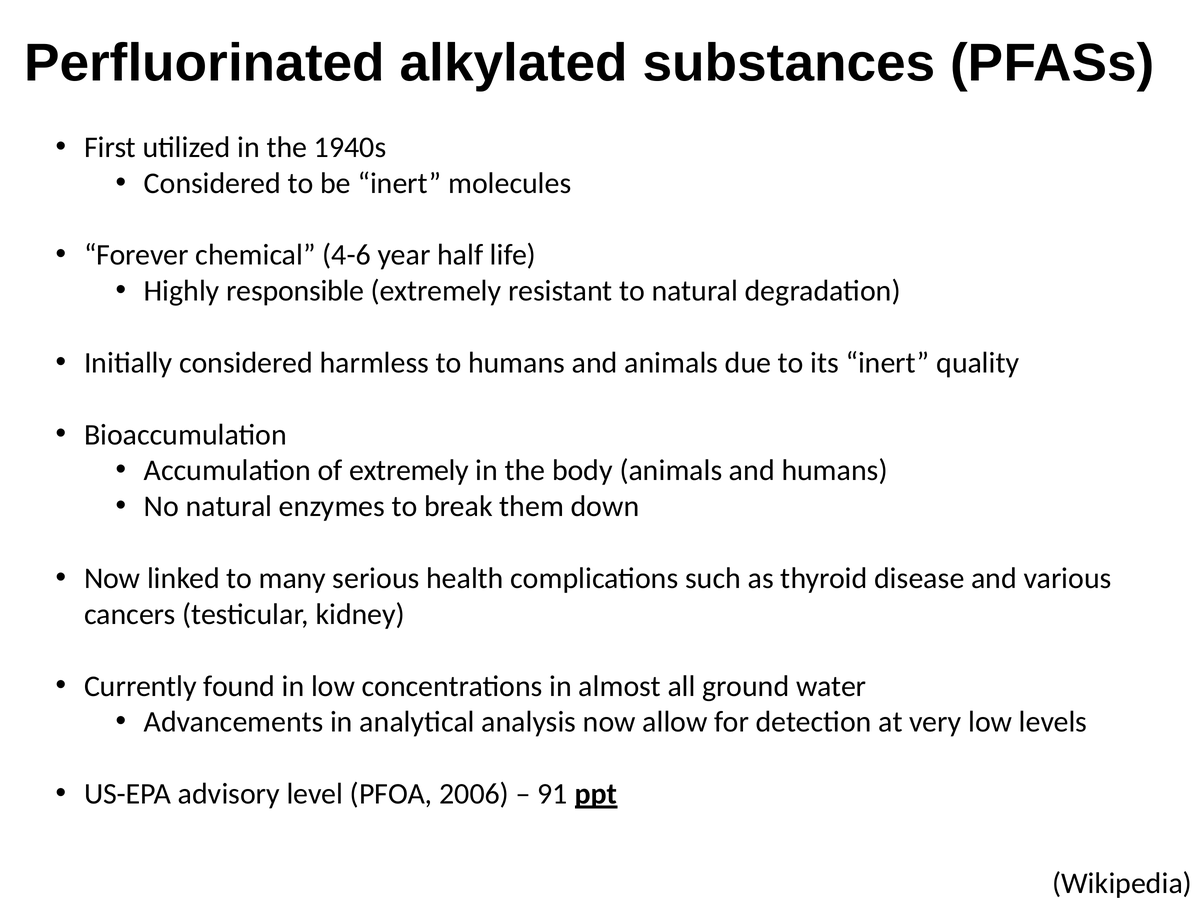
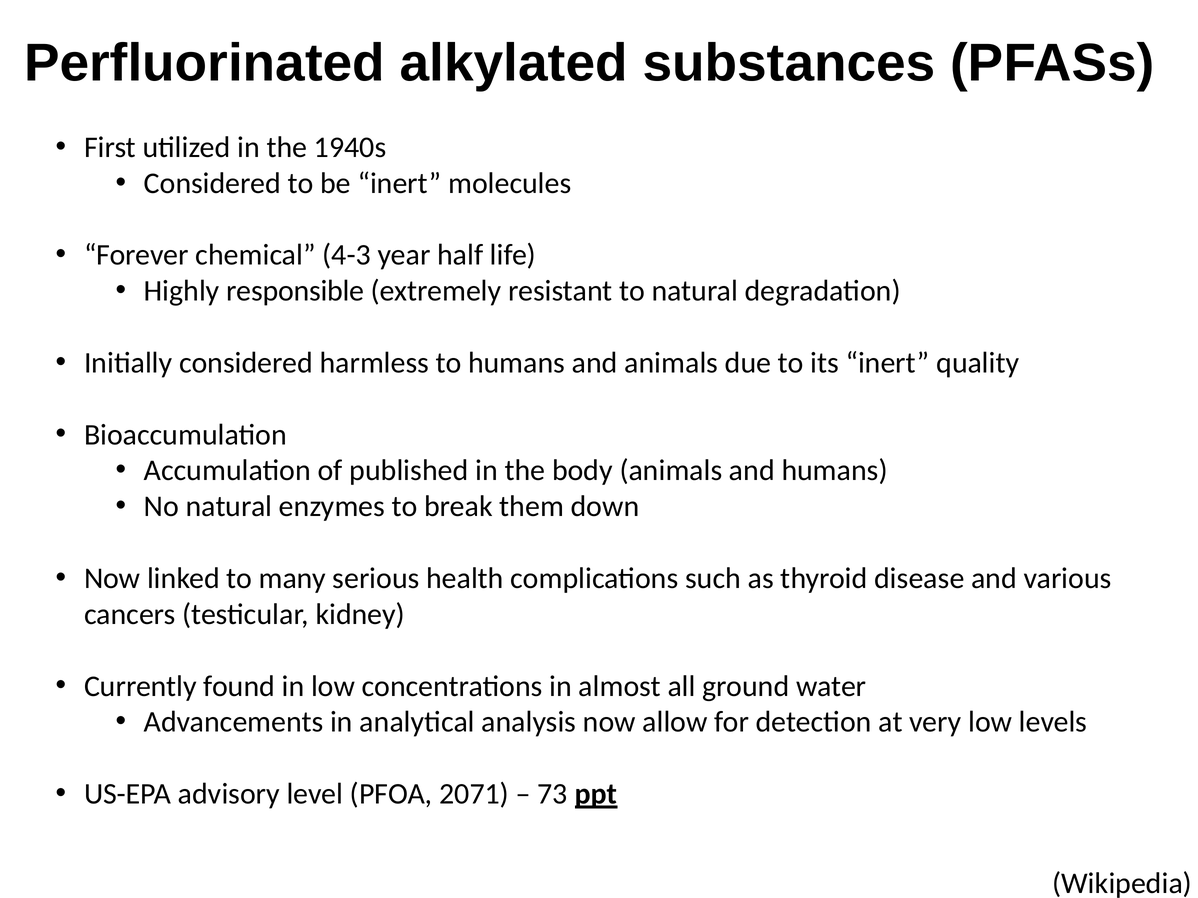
4-6: 4-6 -> 4-3 (347, 255)
of extremely: extremely -> published (409, 471)
2006: 2006 -> 2071 (474, 794)
91: 91 -> 73 (552, 794)
